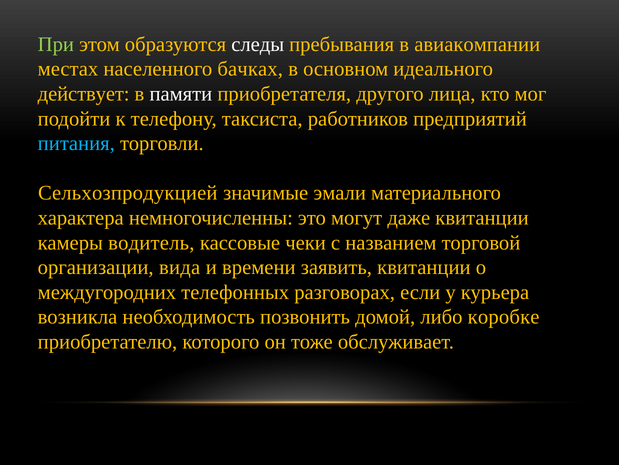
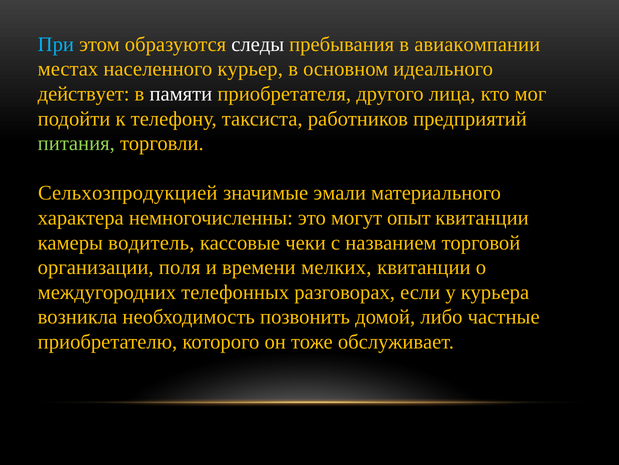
При colour: light green -> light blue (56, 44)
бачках: бачках -> курьер (250, 69)
питания colour: light blue -> light green (76, 143)
даже: даже -> опыт (409, 218)
вида: вида -> поля (180, 267)
заявить: заявить -> мелких (336, 267)
коробке: коробке -> частные (504, 317)
